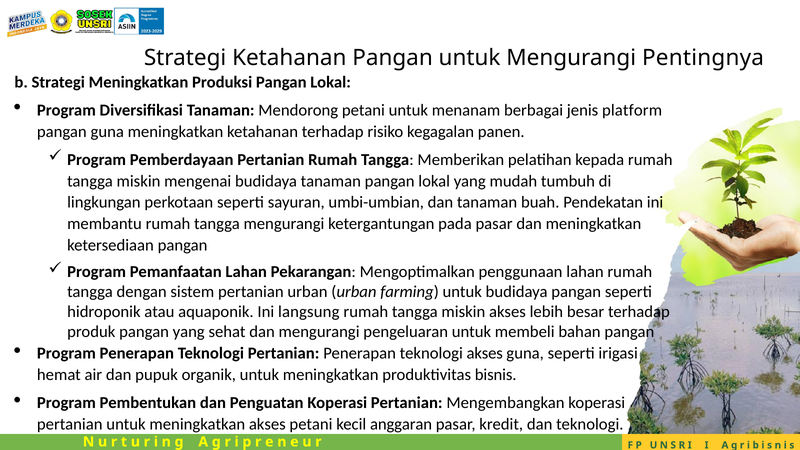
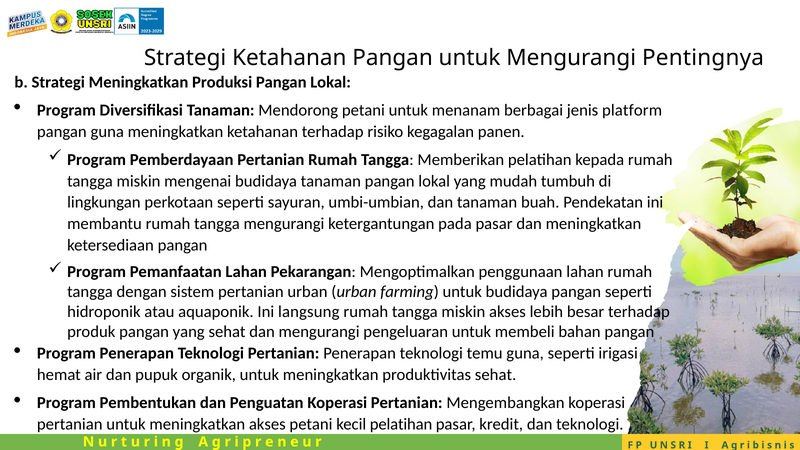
teknologi akses: akses -> temu (485, 353)
produktivitas bisnis: bisnis -> sehat (496, 375)
kecil anggaran: anggaran -> pelatihan (401, 424)
